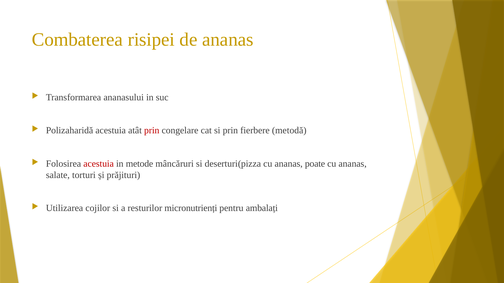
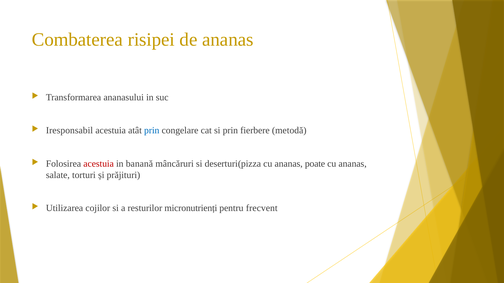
Polizaharidă: Polizaharidă -> Iresponsabil (69, 131)
prin colour: red -> blue (152, 131)
metode: metode -> banană (139, 164)
ambalați: ambalați -> frecvent (262, 208)
